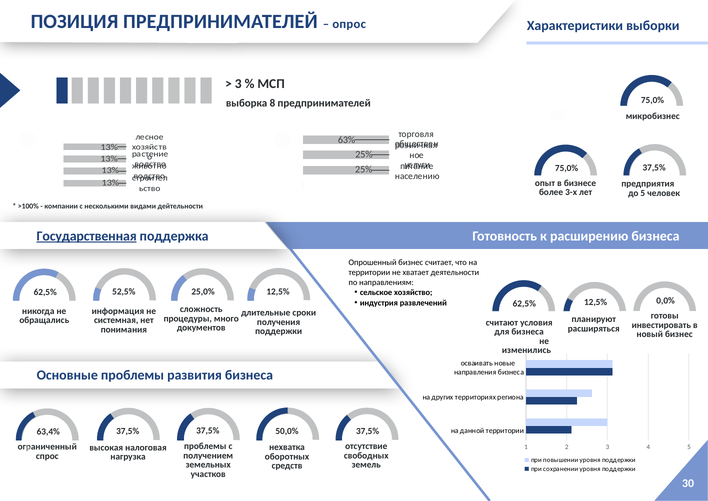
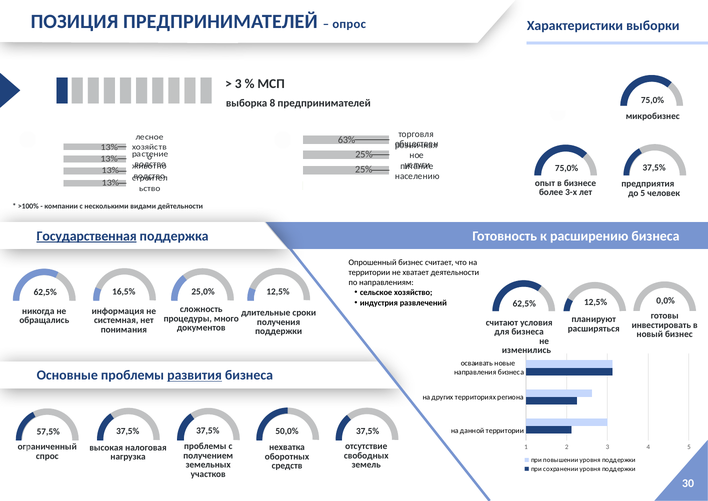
52,5%: 52,5% -> 16,5% (124, 292)
развития underline: none -> present (195, 375)
63,4%: 63,4% -> 57,5% (48, 431)
